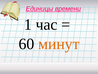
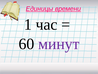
минут colour: orange -> purple (59, 44)
